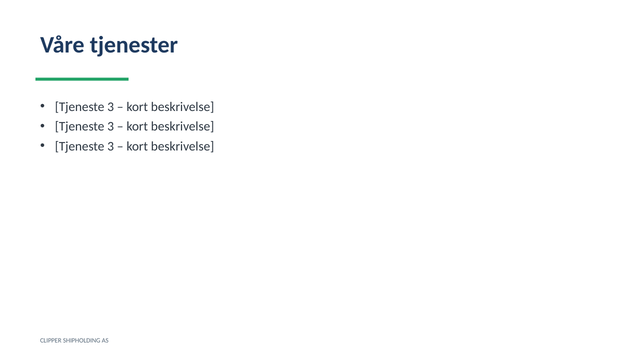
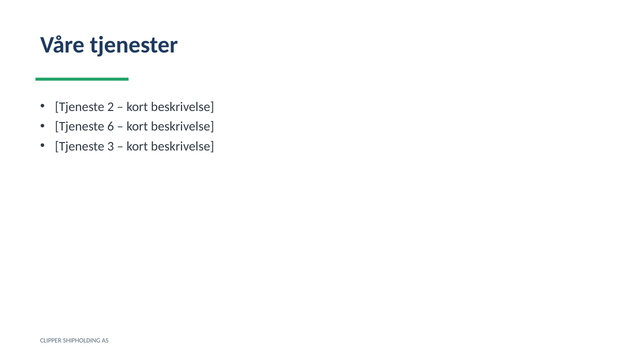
3: 3 -> 2 (111, 107)
3: 3 -> 6 (111, 127)
